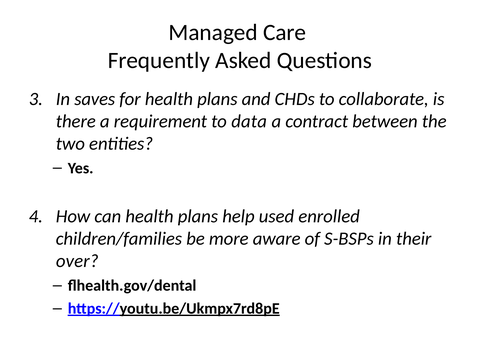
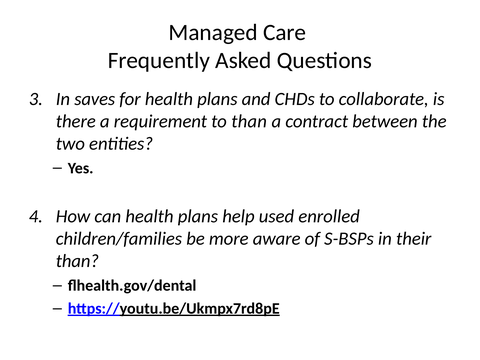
to data: data -> than (249, 121)
over: over -> than (77, 261)
